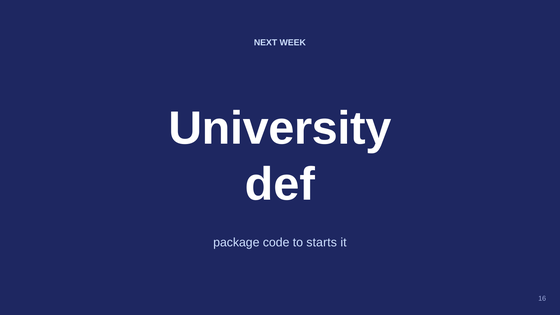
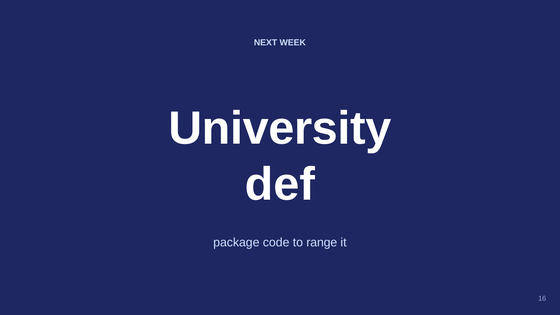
starts: starts -> range (322, 242)
